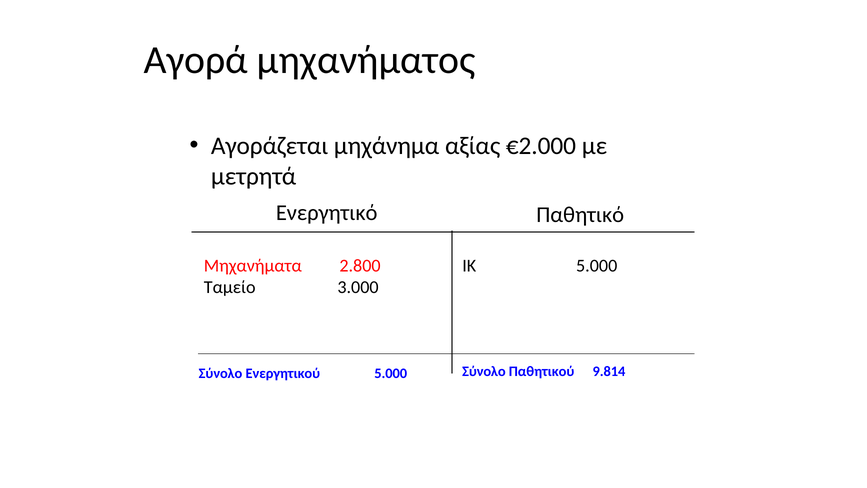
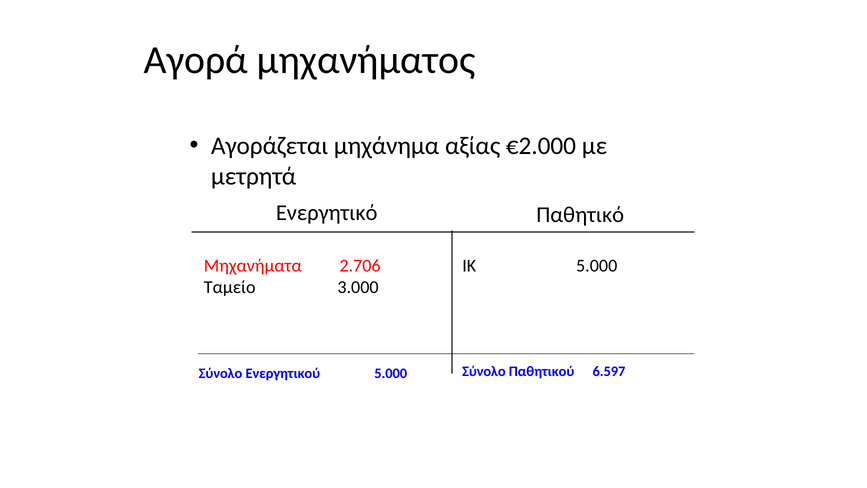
2.800: 2.800 -> 2.706 (360, 265)
9.814: 9.814 -> 6.597 (609, 371)
